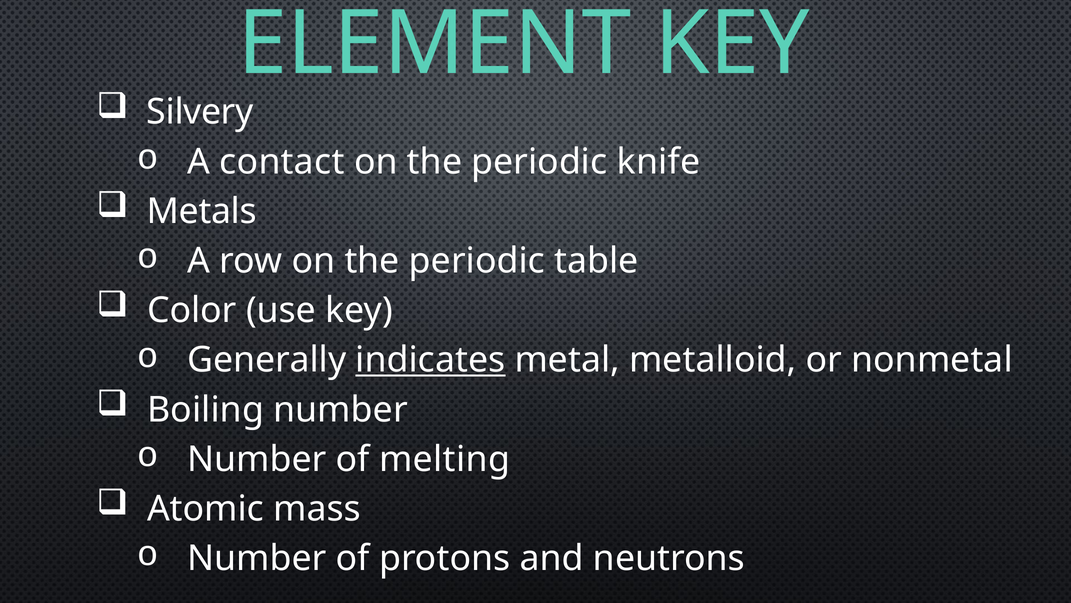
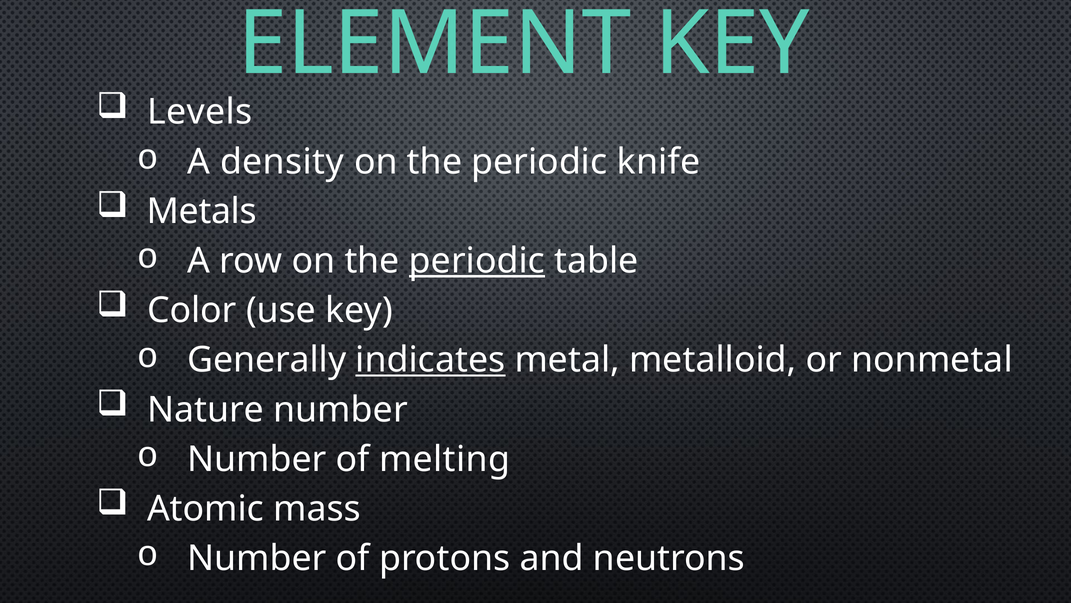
Silvery: Silvery -> Levels (200, 112)
contact: contact -> density (282, 162)
periodic underline: none -> present (477, 261)
Boiling: Boiling -> Nature (206, 409)
